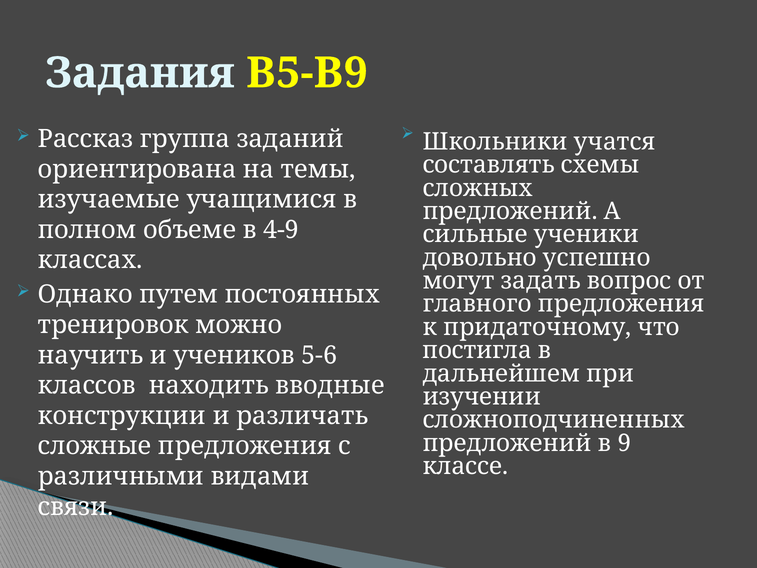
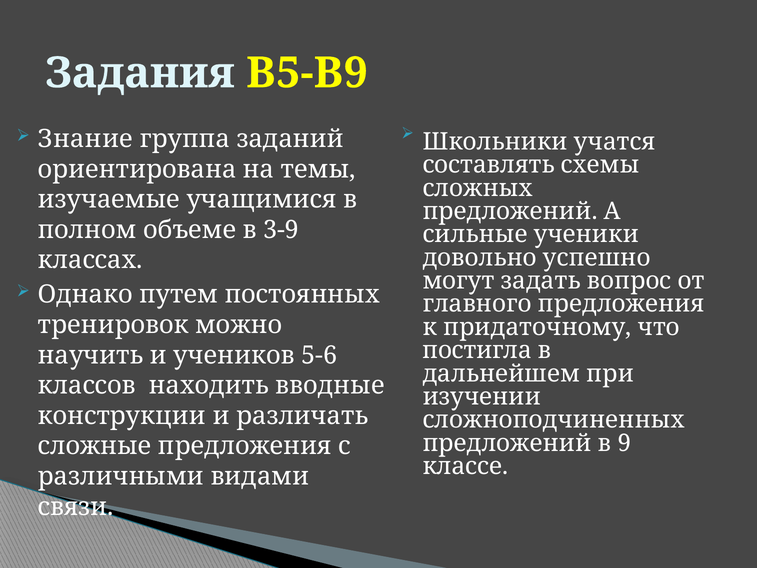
Рассказ: Рассказ -> Знание (85, 139)
4-9: 4-9 -> 3-9 (281, 230)
